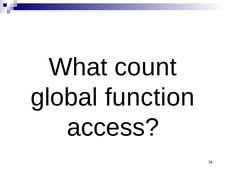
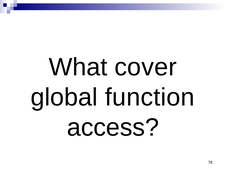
count: count -> cover (146, 67)
